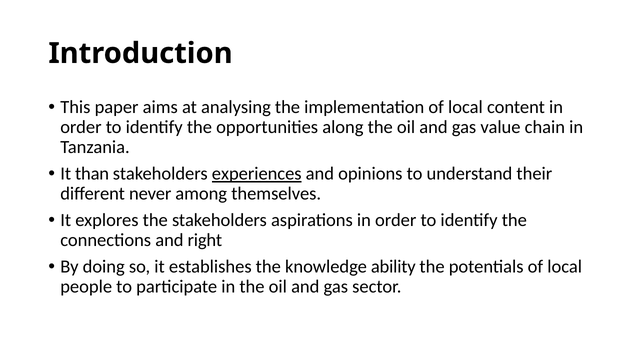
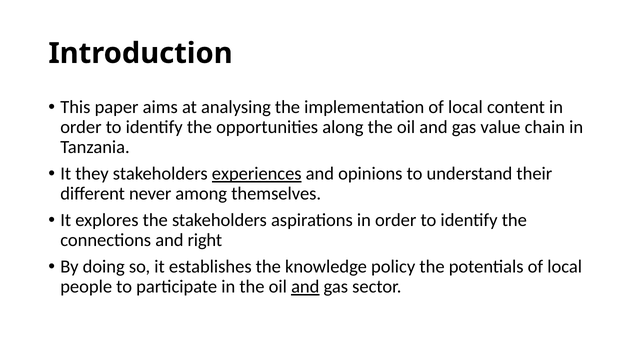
than: than -> they (92, 174)
ability: ability -> policy (393, 267)
and underline: none -> present (305, 287)
